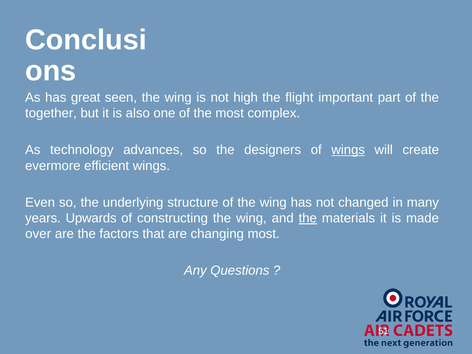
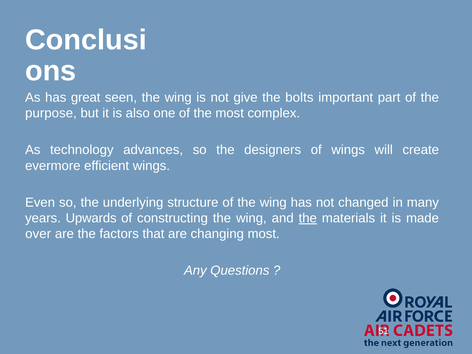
high: high -> give (246, 98)
flight: flight -> bolts (299, 98)
together: together -> purpose (51, 113)
wings underline: present -> none (348, 150)
